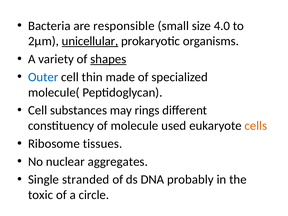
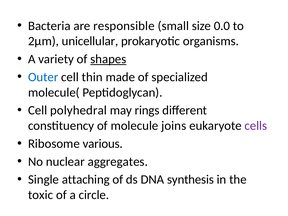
4.0: 4.0 -> 0.0 (222, 26)
unicellular underline: present -> none (90, 41)
substances: substances -> polyhedral (78, 110)
used: used -> joins (174, 126)
cells colour: orange -> purple (256, 126)
tissues: tissues -> various (103, 144)
stranded: stranded -> attaching (86, 180)
probably: probably -> synthesis (190, 180)
